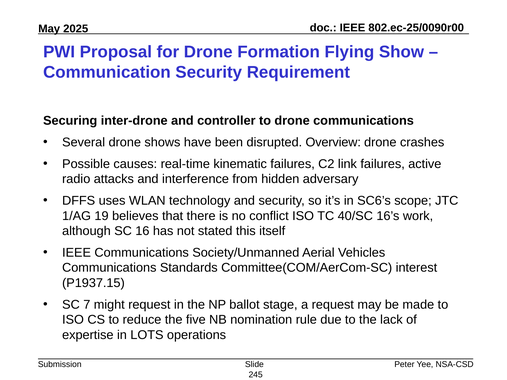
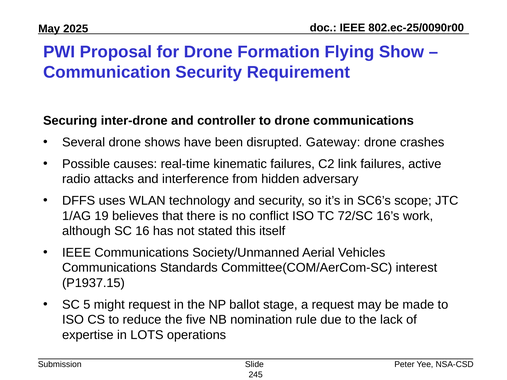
Overview: Overview -> Gateway (333, 142)
40/SC: 40/SC -> 72/SC (355, 216)
7: 7 -> 5 (87, 305)
